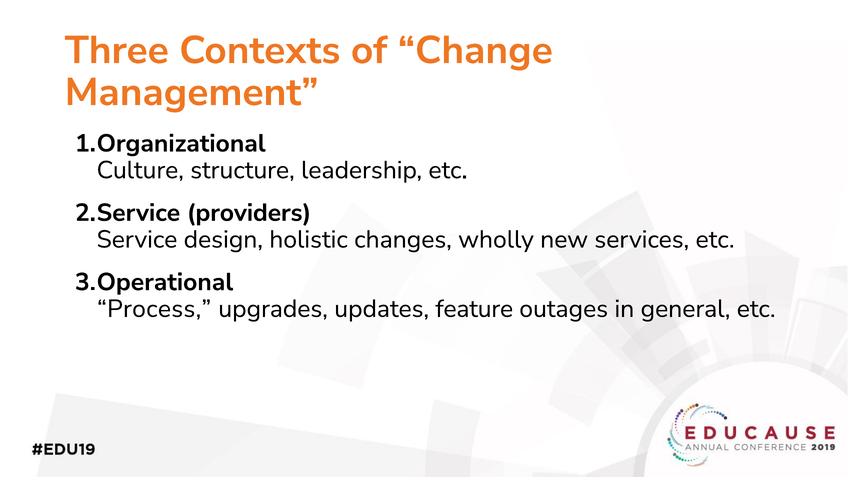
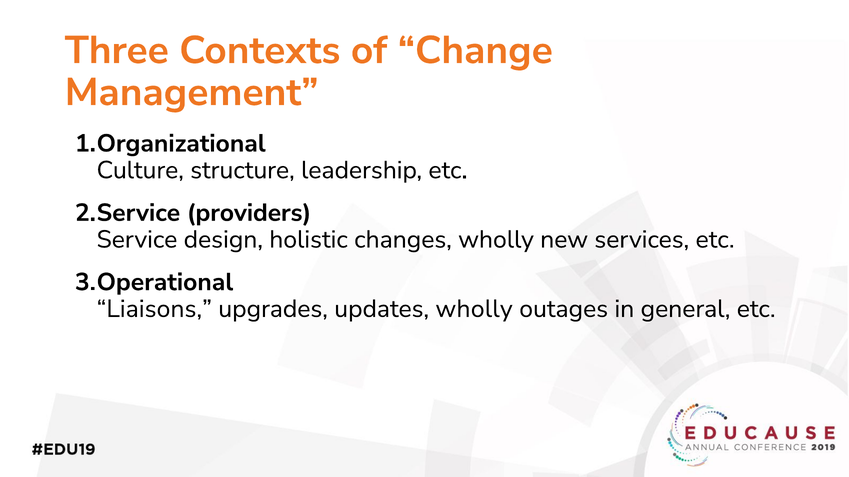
Process: Process -> Liaisons (154, 309)
updates feature: feature -> wholly (474, 309)
